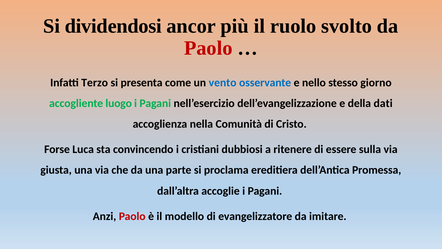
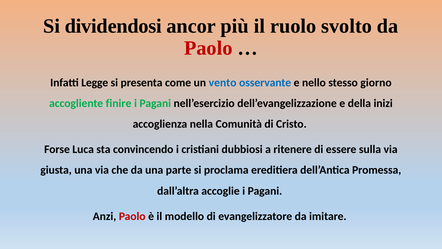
Terzo: Terzo -> Legge (95, 82)
luogo: luogo -> finire (119, 103)
dati: dati -> inizi (383, 103)
